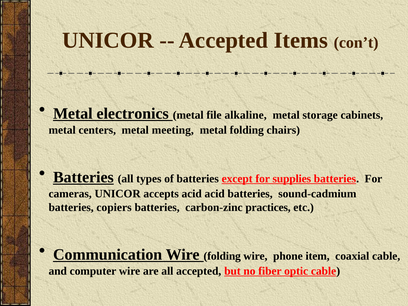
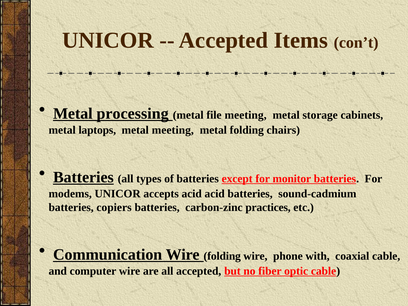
electronics: electronics -> processing (133, 114)
file alkaline: alkaline -> meeting (246, 115)
centers: centers -> laptops (97, 130)
supplies: supplies -> monitor (292, 179)
cameras: cameras -> modems (70, 194)
item: item -> with (318, 256)
